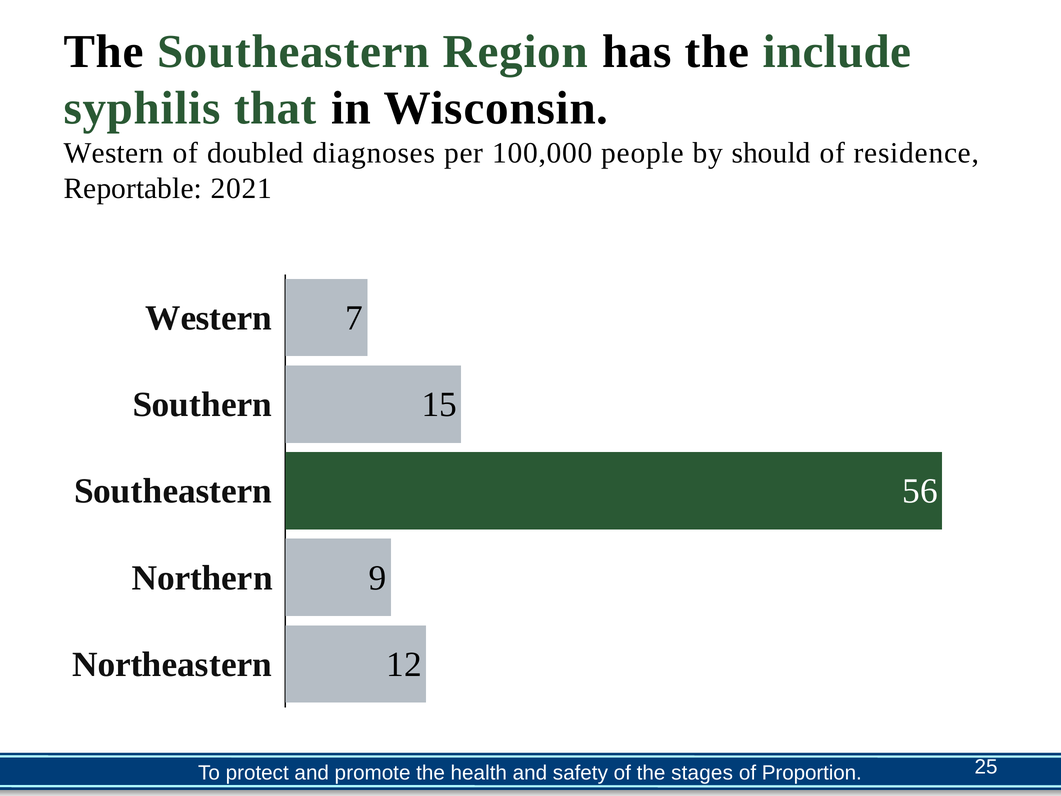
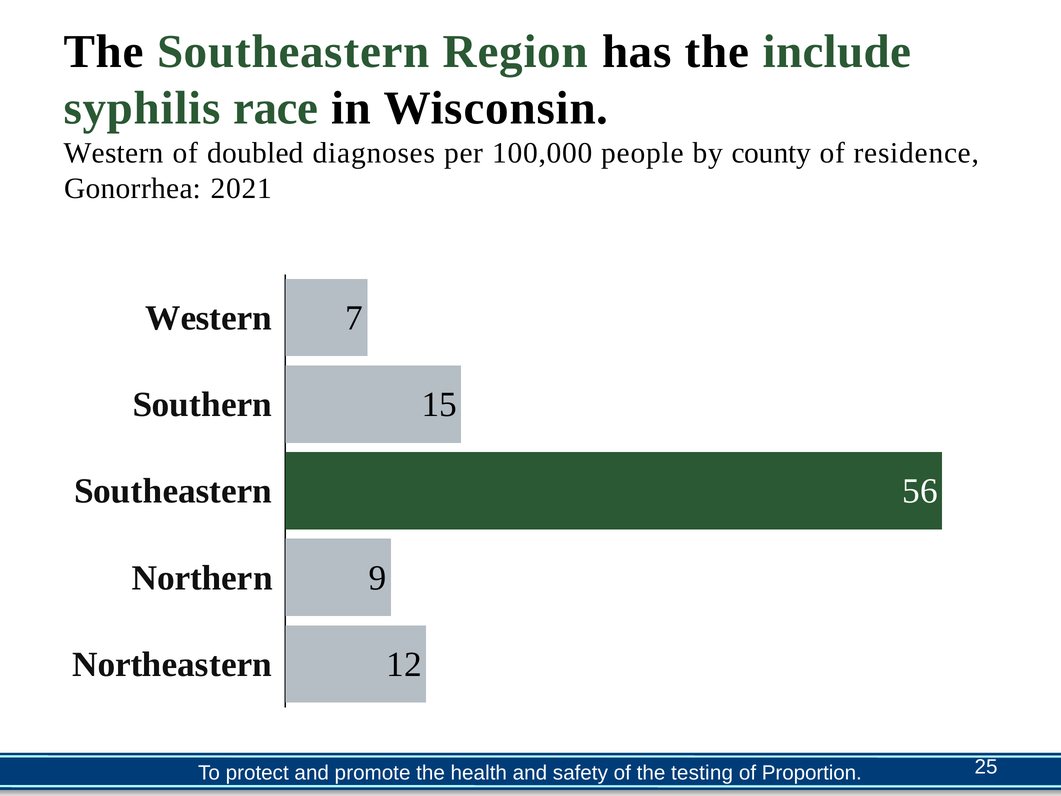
that: that -> race (276, 108)
should: should -> county (771, 153)
Reportable: Reportable -> Gonorrhea (133, 188)
stages: stages -> testing (702, 772)
